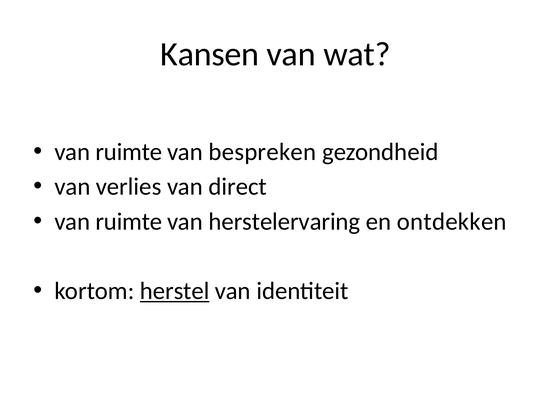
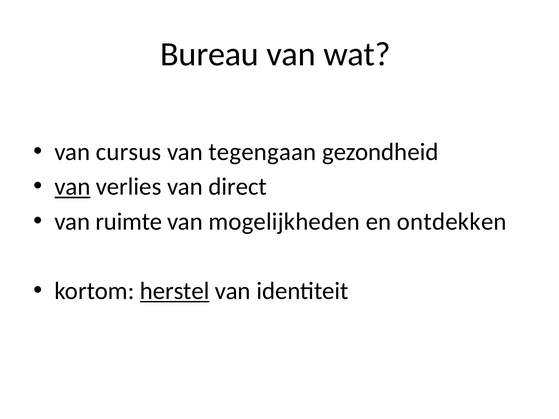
Kansen: Kansen -> Bureau (210, 54)
ruimte: ruimte -> cursus (129, 152)
bespreken: bespreken -> tegengaan (262, 152)
van underline: none -> present (72, 187)
herstelervaring: herstelervaring -> mogelijkheden (284, 222)
